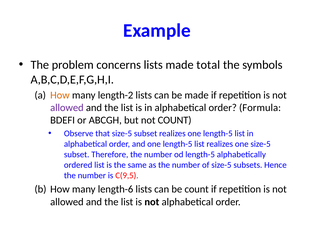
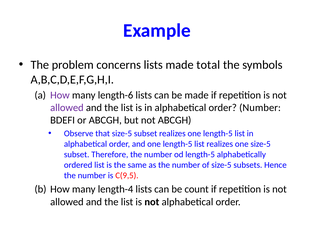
How colour: orange -> purple (60, 95)
length-2: length-2 -> length-6 (116, 95)
order Formula: Formula -> Number (260, 107)
not COUNT: COUNT -> ABCGH (175, 120)
length-6: length-6 -> length-4 (116, 189)
